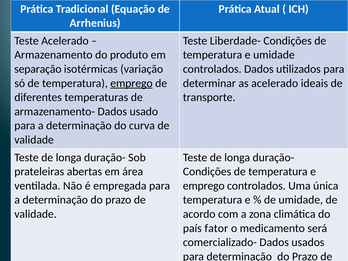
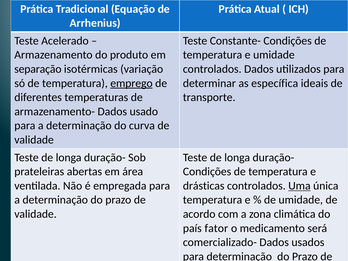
Liberdade-: Liberdade- -> Constante- (235, 41)
as acelerado: acelerado -> específica (275, 83)
emprego: emprego -> drásticas (204, 186)
Uma underline: none -> present (299, 186)
